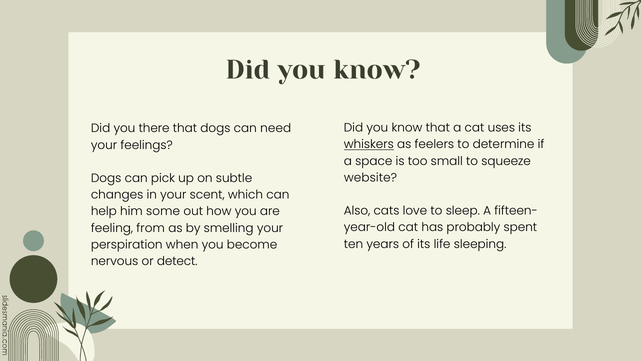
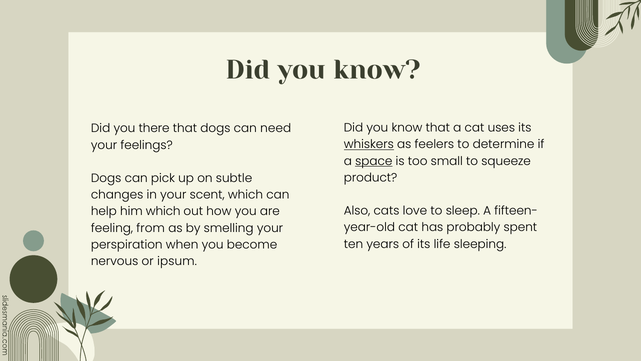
space underline: none -> present (374, 161)
website: website -> product (371, 177)
him some: some -> which (163, 211)
detect: detect -> ipsum (177, 261)
